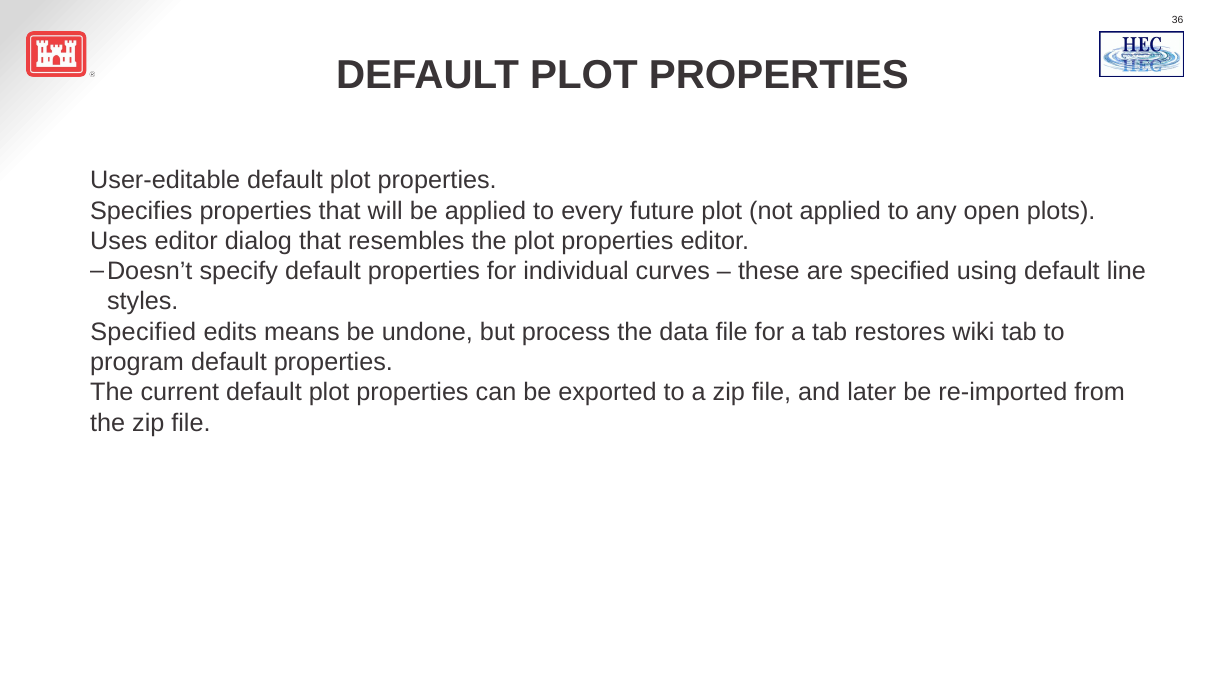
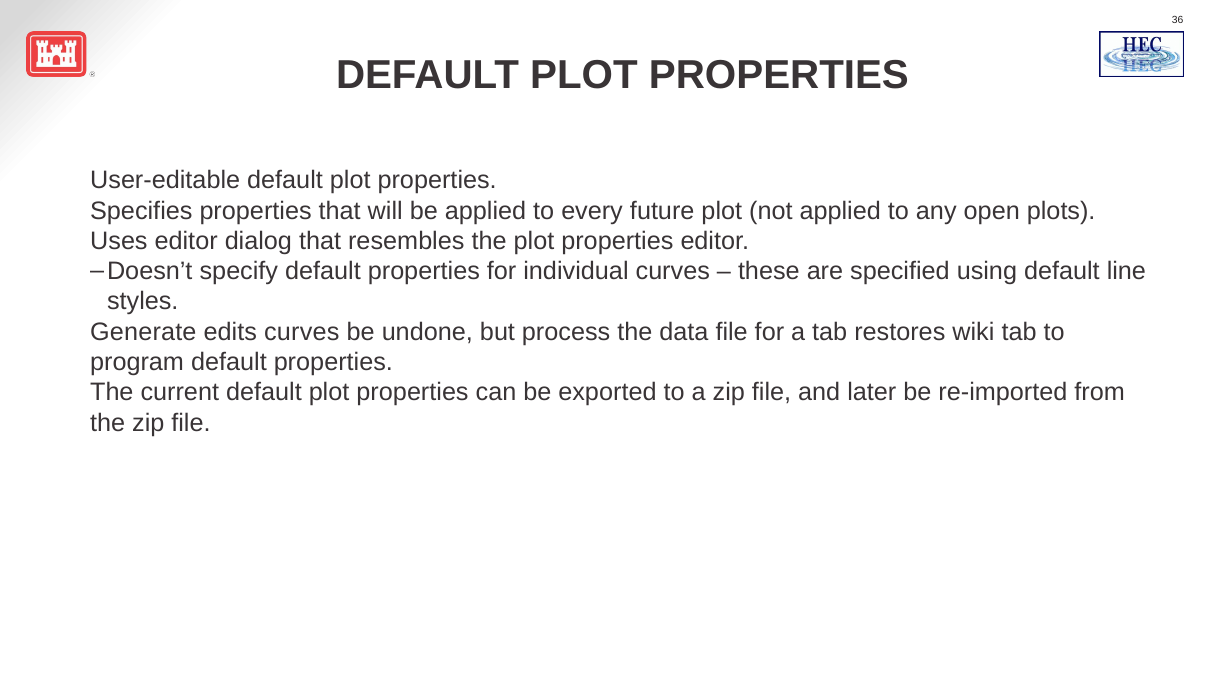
Specified: Specified -> Generate (143, 332)
edits means: means -> curves (302, 332)
